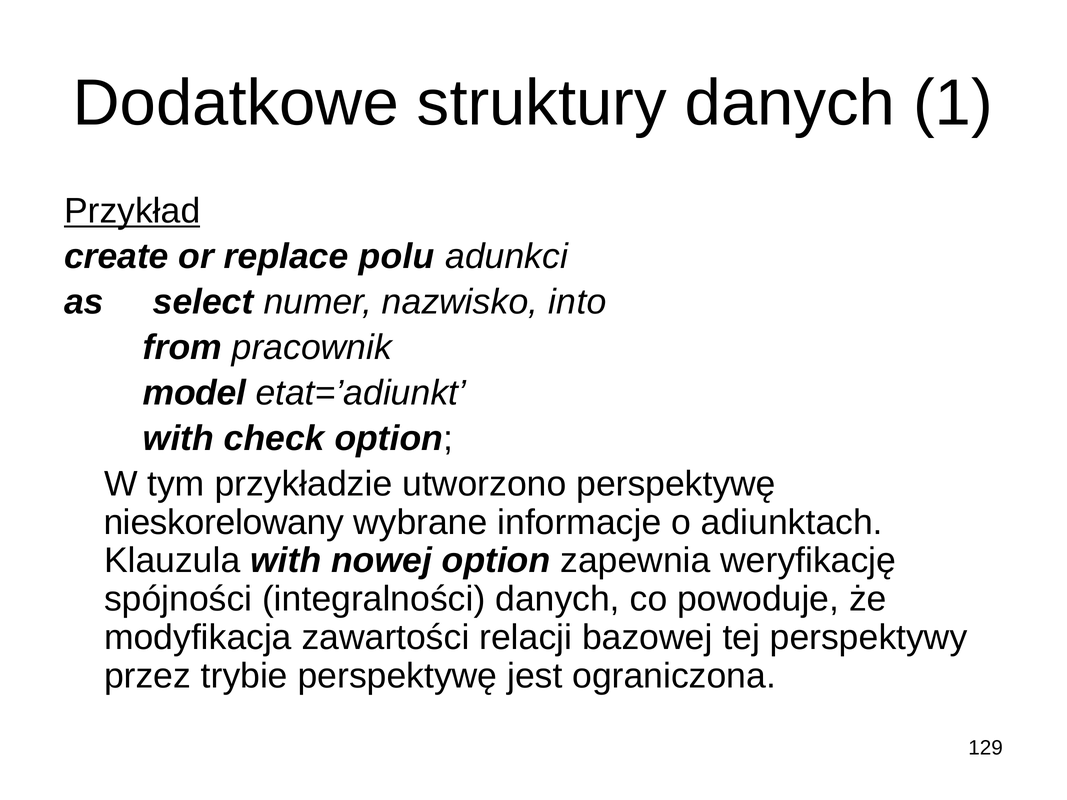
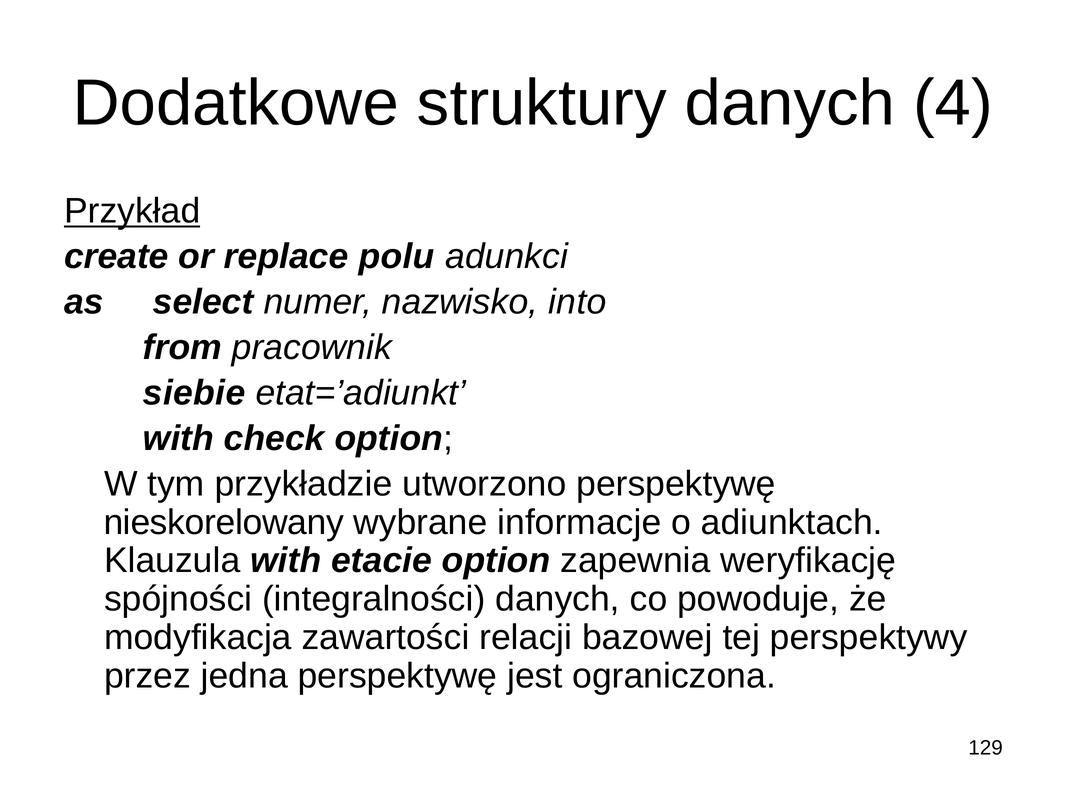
1: 1 -> 4 (953, 103)
model: model -> siebie (194, 393)
nowej: nowej -> etacie (382, 561)
trybie: trybie -> jedna (244, 676)
